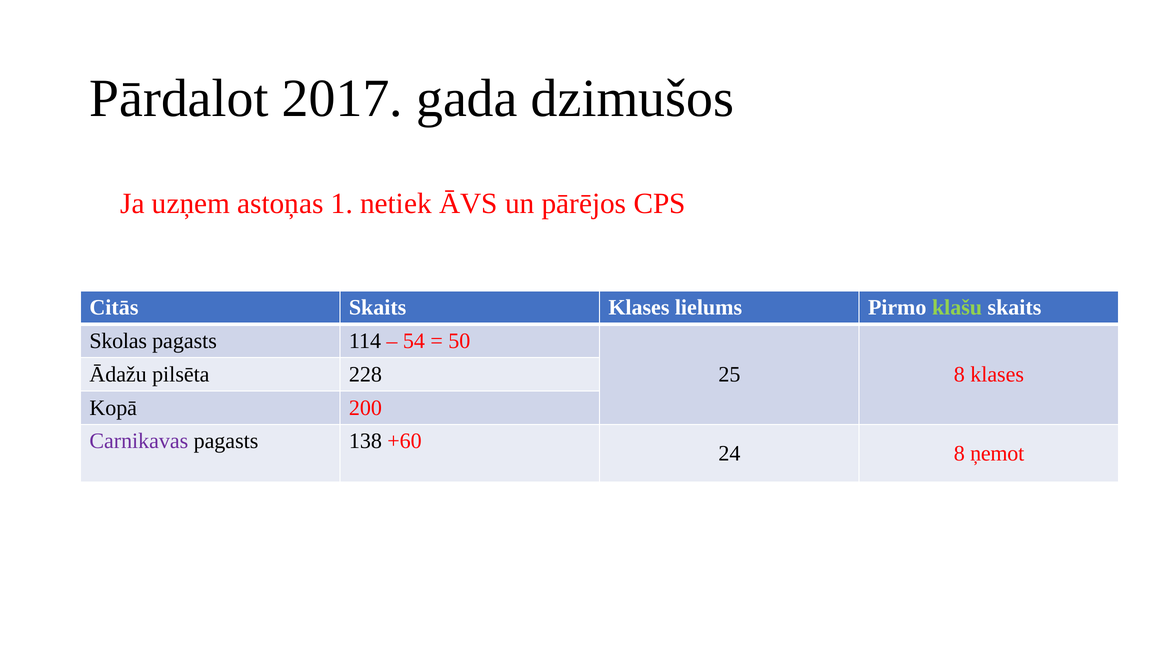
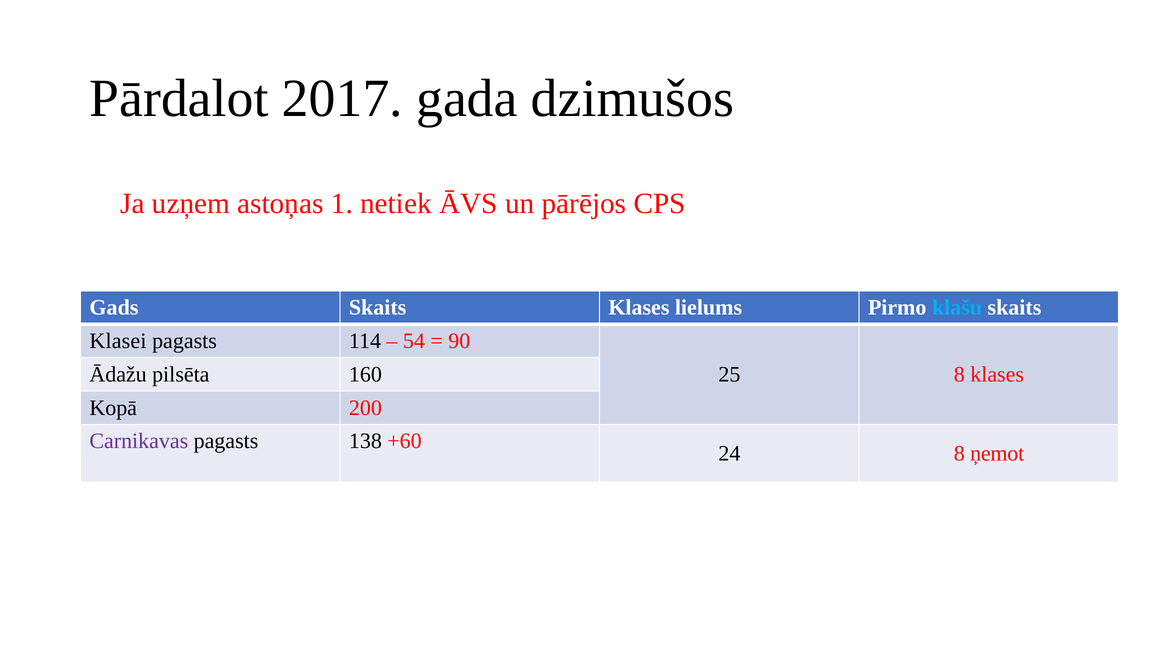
Citās: Citās -> Gads (114, 307)
klašu colour: light green -> light blue (957, 307)
Skolas: Skolas -> Klasei (118, 341)
50: 50 -> 90 (459, 341)
228: 228 -> 160 (365, 374)
